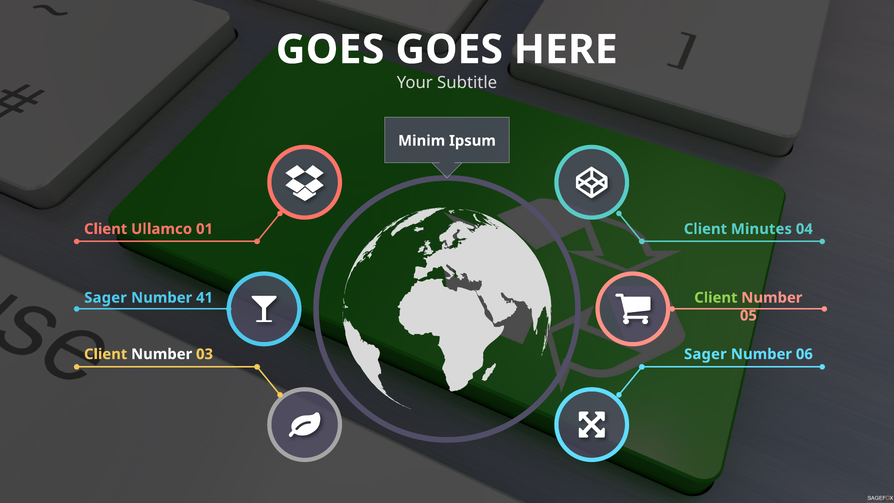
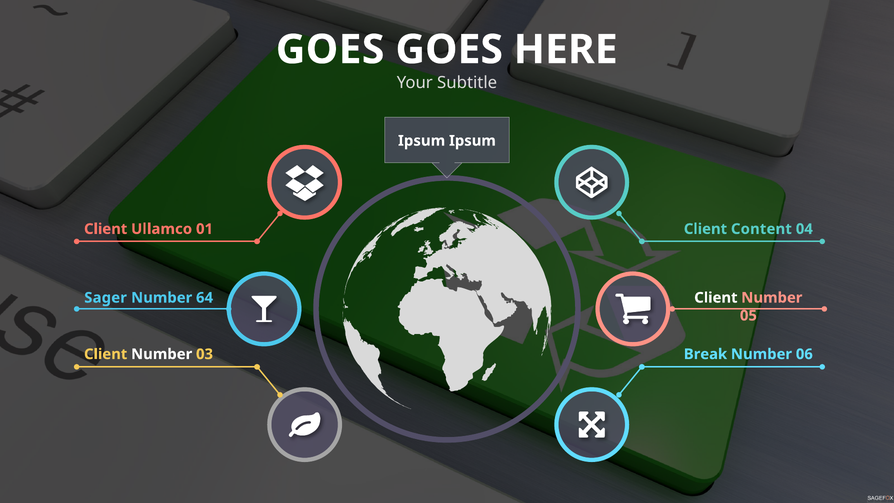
Minim: Minim -> Ipsum (422, 141)
Minutes: Minutes -> Content (761, 229)
Client colour: light green -> white (716, 298)
41: 41 -> 64 (205, 298)
Sager: Sager -> Break (705, 354)
